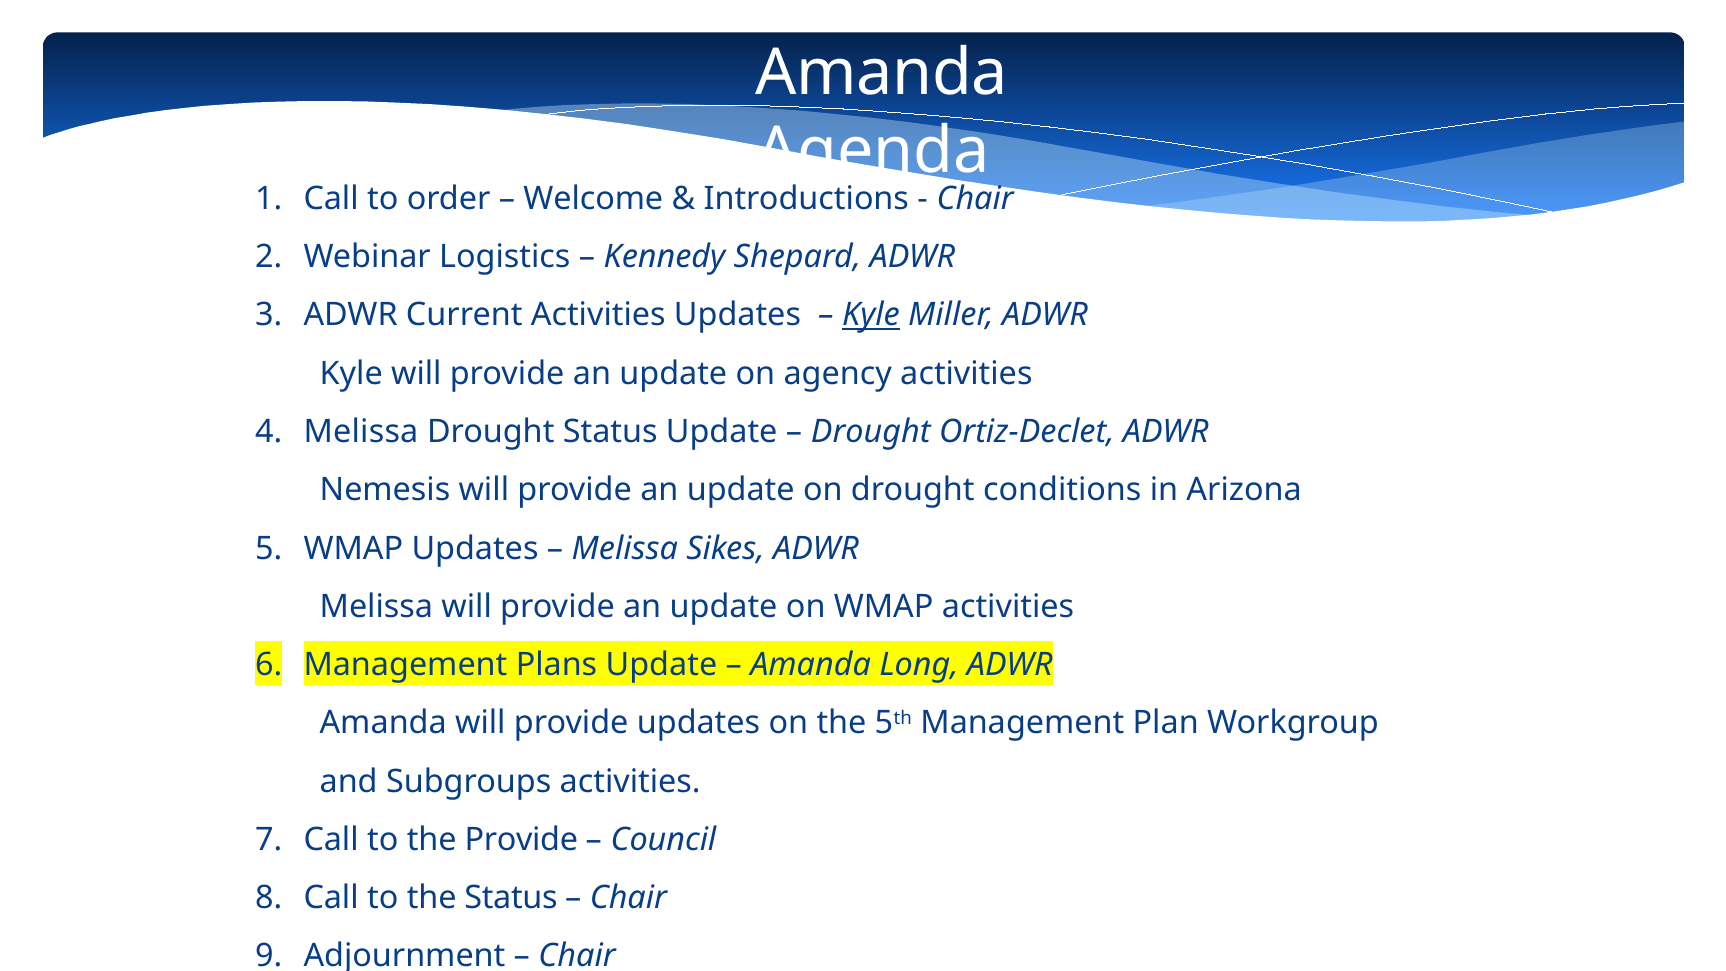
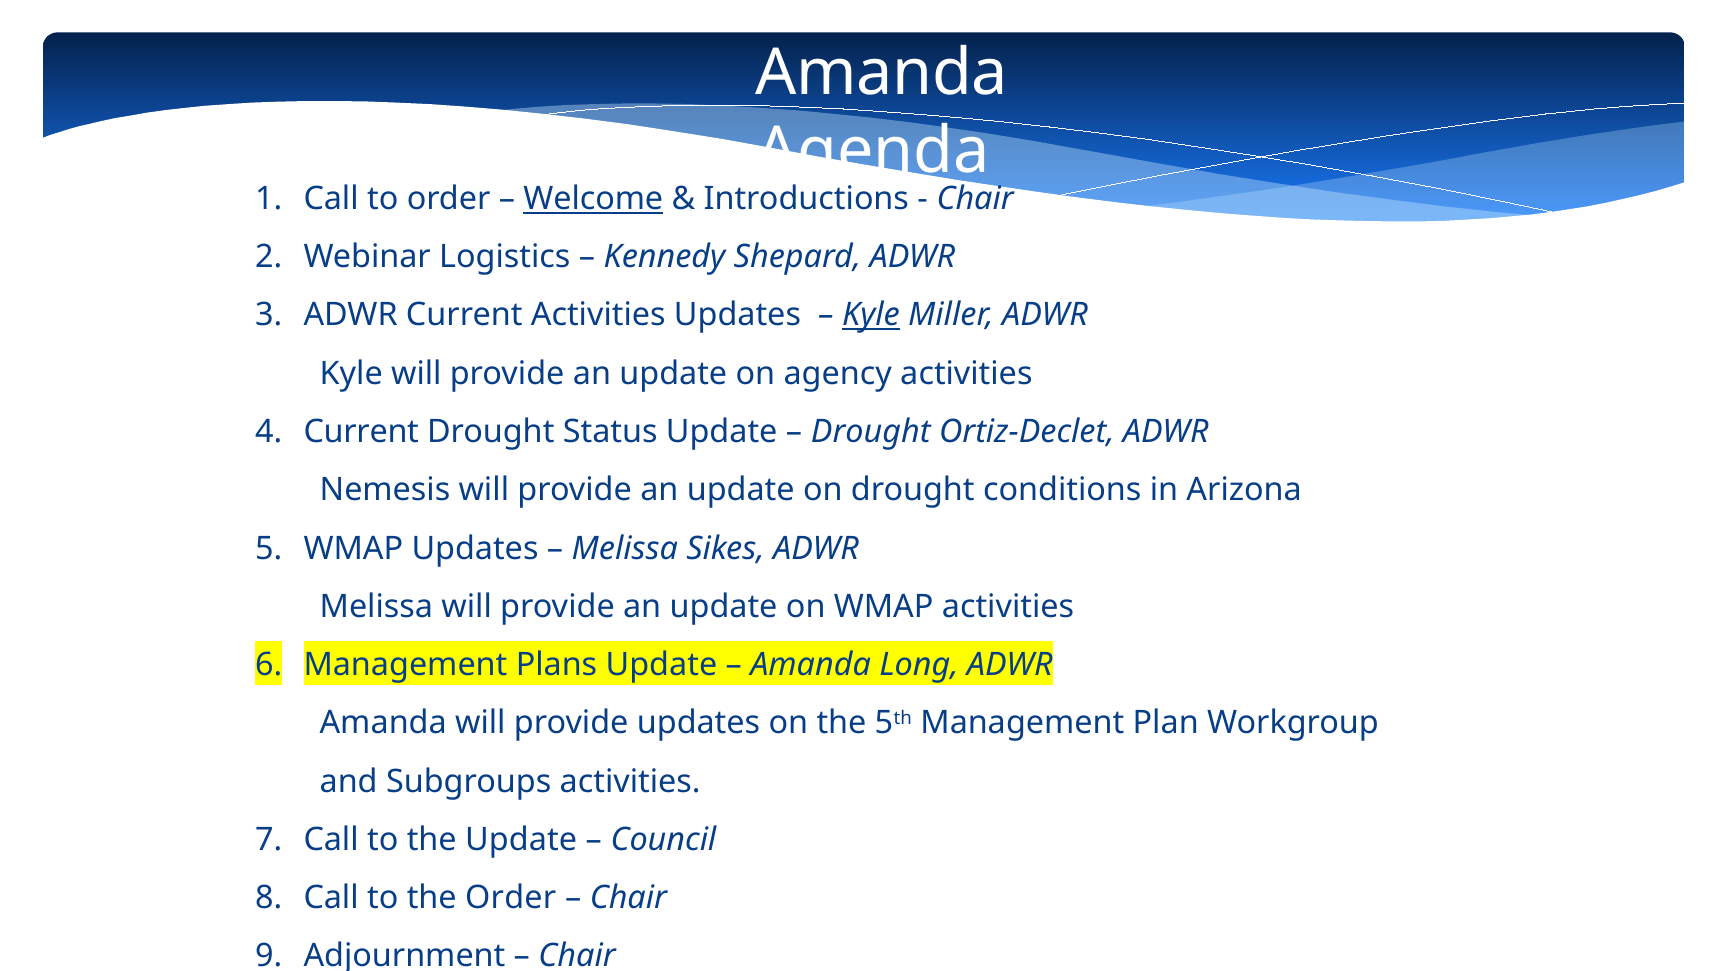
Welcome underline: none -> present (593, 199)
Melissa: Melissa -> Current (361, 432)
the Provide: Provide -> Update (521, 840)
the Status: Status -> Order (511, 898)
